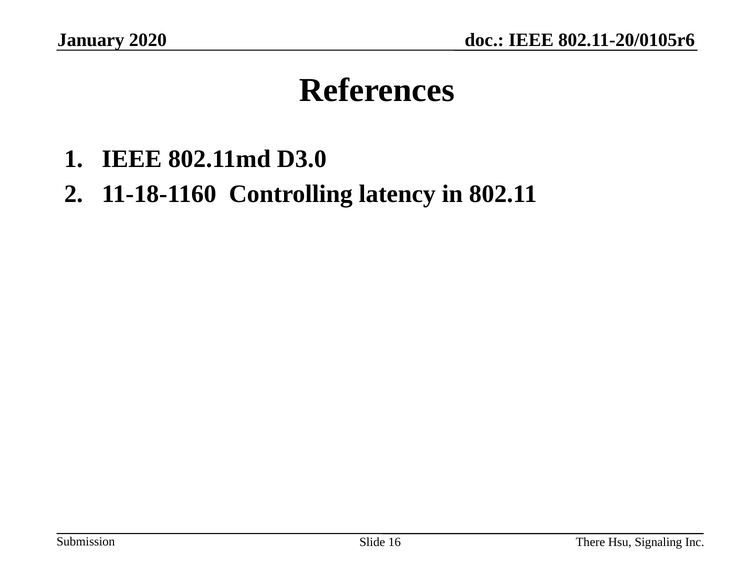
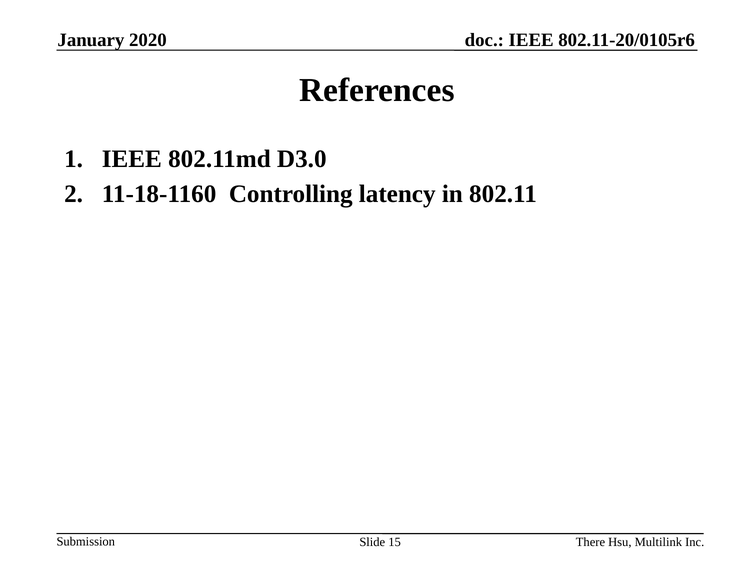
16: 16 -> 15 (395, 542)
Signaling: Signaling -> Multilink (658, 542)
